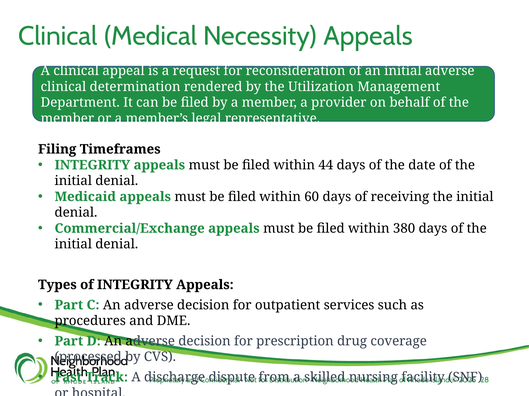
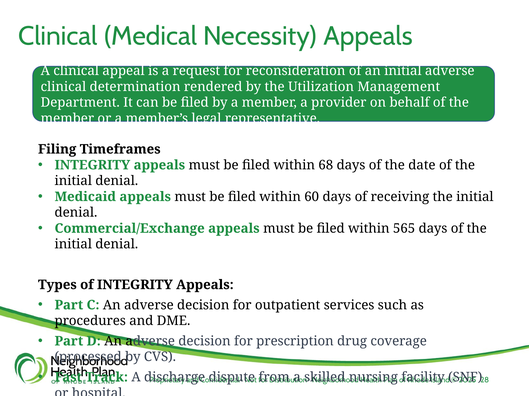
44: 44 -> 68 (326, 165)
380: 380 -> 565 (404, 229)
